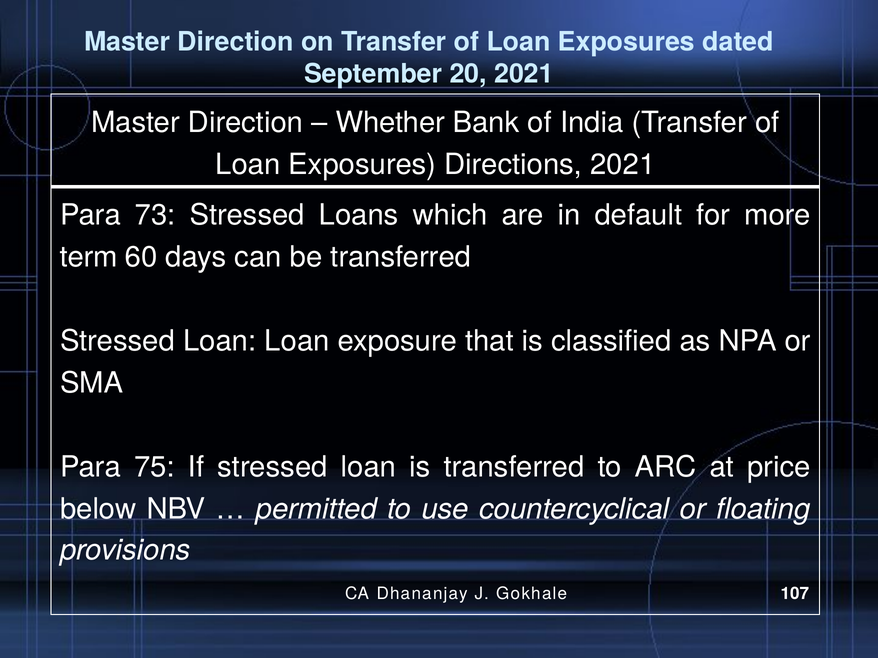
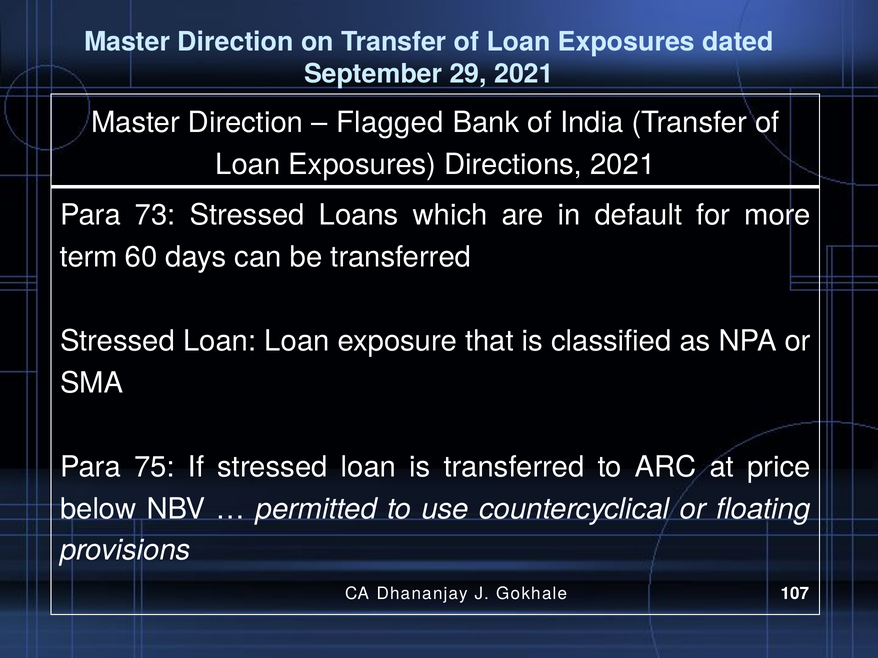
20: 20 -> 29 (468, 74)
Whether: Whether -> Flagged (390, 123)
